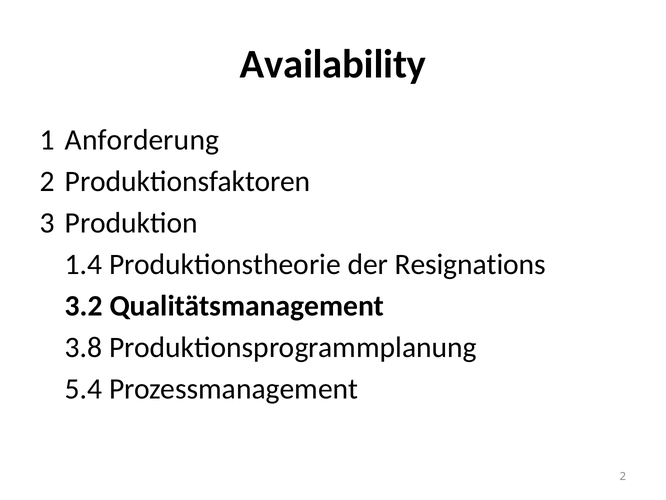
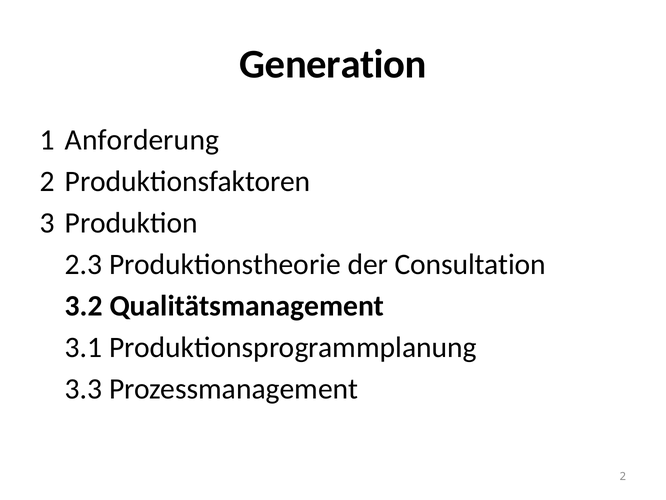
Availability: Availability -> Generation (333, 64)
1.4: 1.4 -> 2.3 (84, 264)
Resignations: Resignations -> Consultation (470, 264)
3.8: 3.8 -> 3.1 (84, 347)
5.4: 5.4 -> 3.3 (84, 388)
